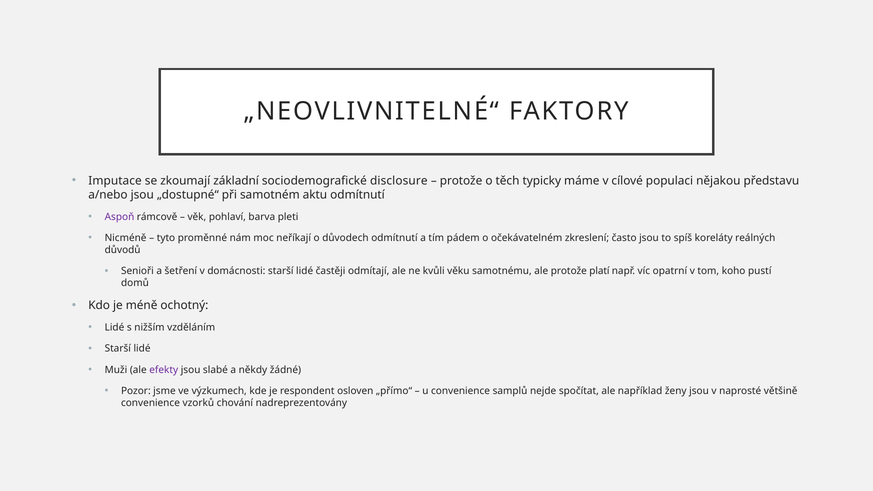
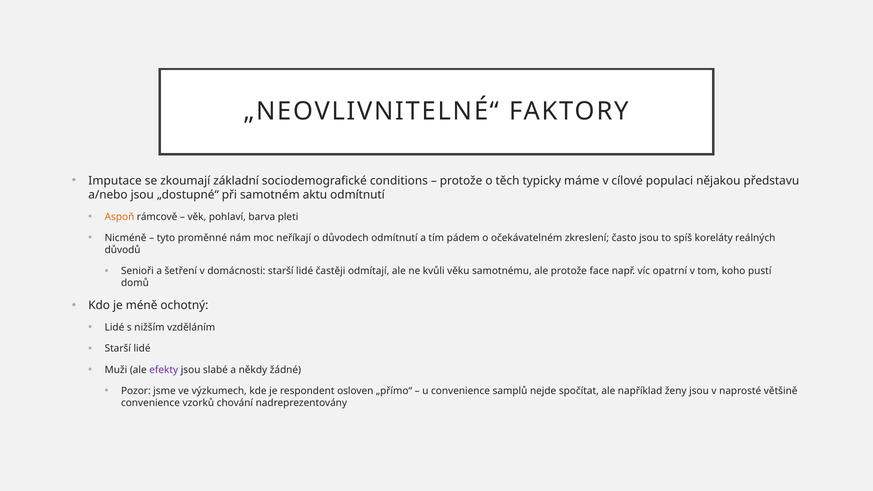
disclosure: disclosure -> conditions (399, 181)
Aspoň colour: purple -> orange (120, 217)
platí: platí -> face (599, 271)
